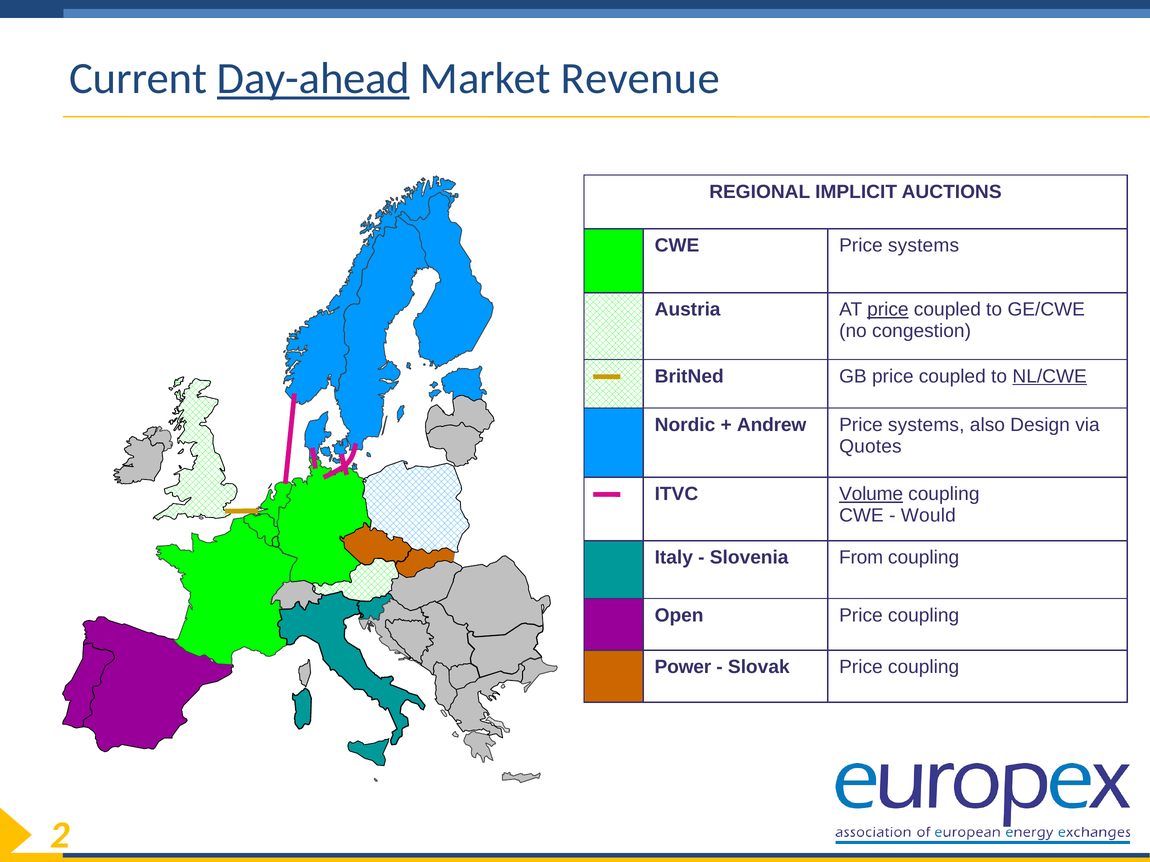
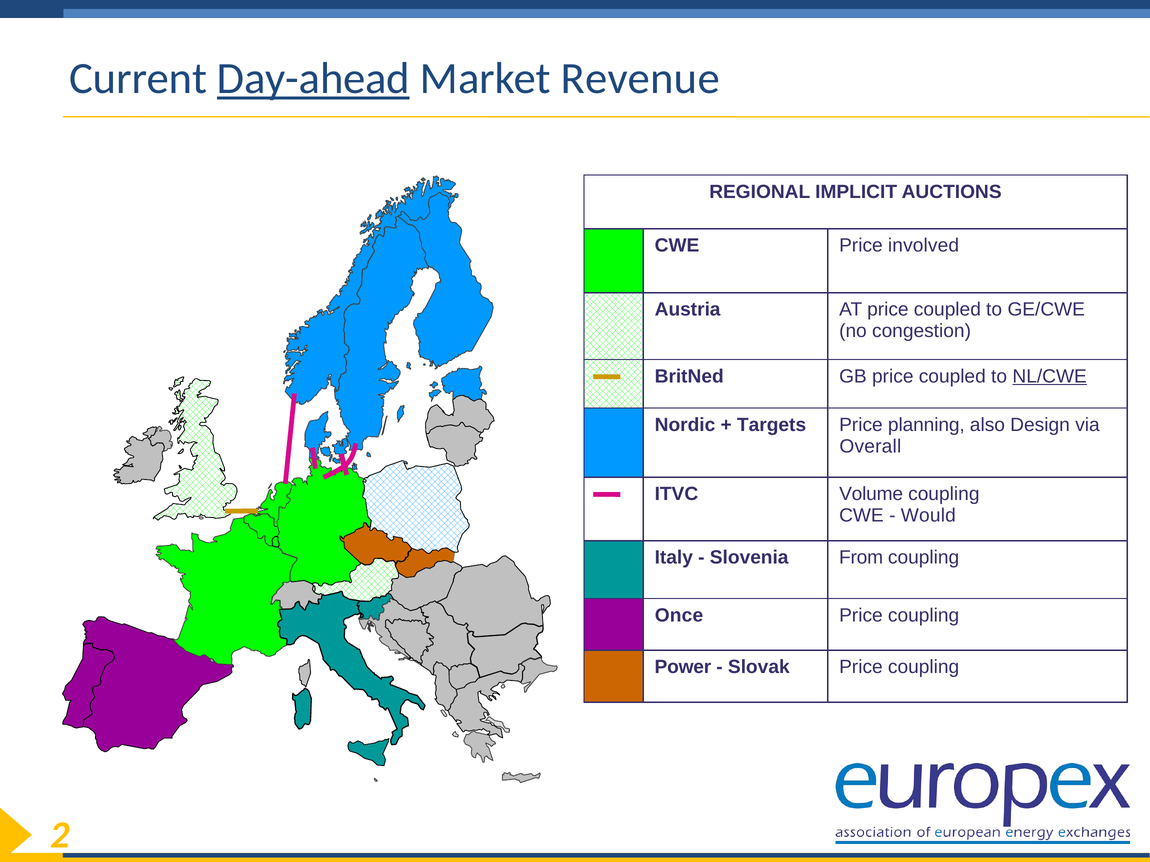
CWE Price systems: systems -> involved (924, 246)
price underline: present -> none (888, 310)
Andrew: Andrew -> Targets (772, 425)
systems: systems -> planning (926, 425)
Quotes: Quotes -> Overall (870, 447)
Volume underline: present -> none (871, 494)
Open: Open -> Once (679, 616)
